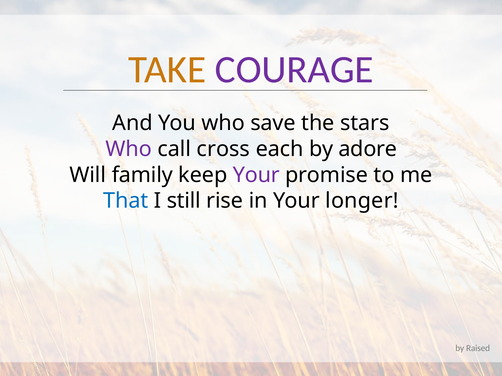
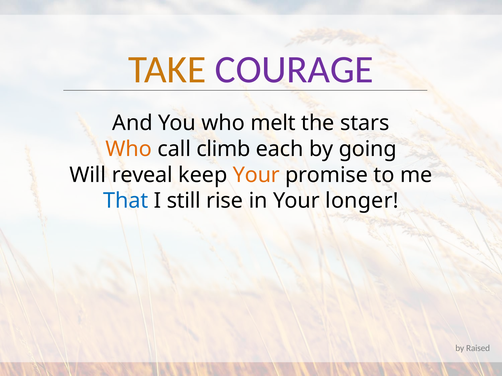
save: save -> melt (273, 123)
Who colour: purple -> orange (129, 149)
cross: cross -> climb (223, 149)
adore: adore -> going (368, 149)
family: family -> reveal (142, 175)
Your colour: purple -> orange (256, 175)
